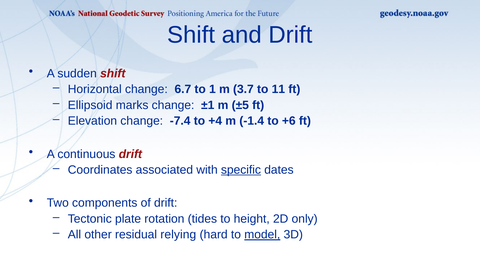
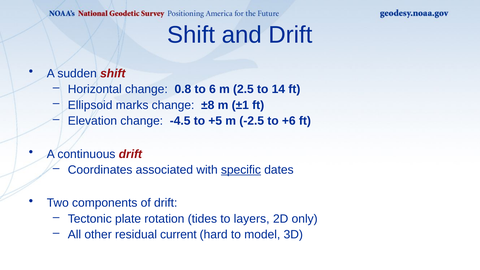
6.7: 6.7 -> 0.8 (183, 89)
1: 1 -> 6 (212, 89)
3.7: 3.7 -> 2.5 (243, 89)
11: 11 -> 14 (278, 89)
±1: ±1 -> ±8 (208, 105)
±5: ±5 -> ±1 (240, 105)
-7.4: -7.4 -> -4.5 (180, 121)
+4: +4 -> +5 (215, 121)
-1.4: -1.4 -> -2.5 (252, 121)
height: height -> layers (252, 219)
relying: relying -> current (178, 235)
model underline: present -> none (262, 235)
